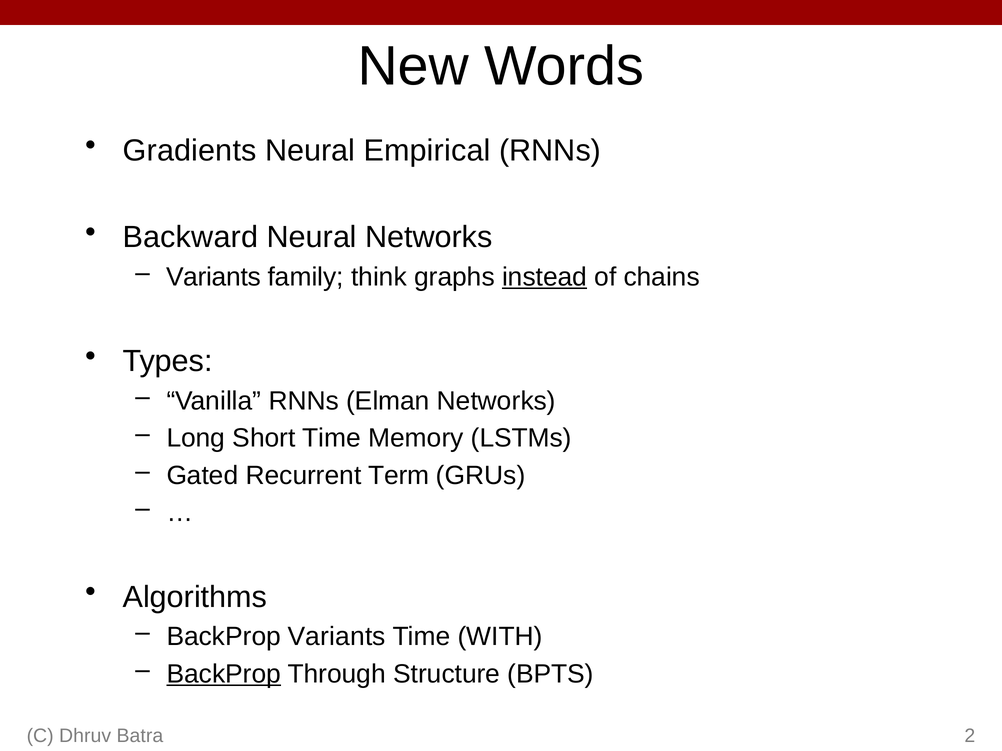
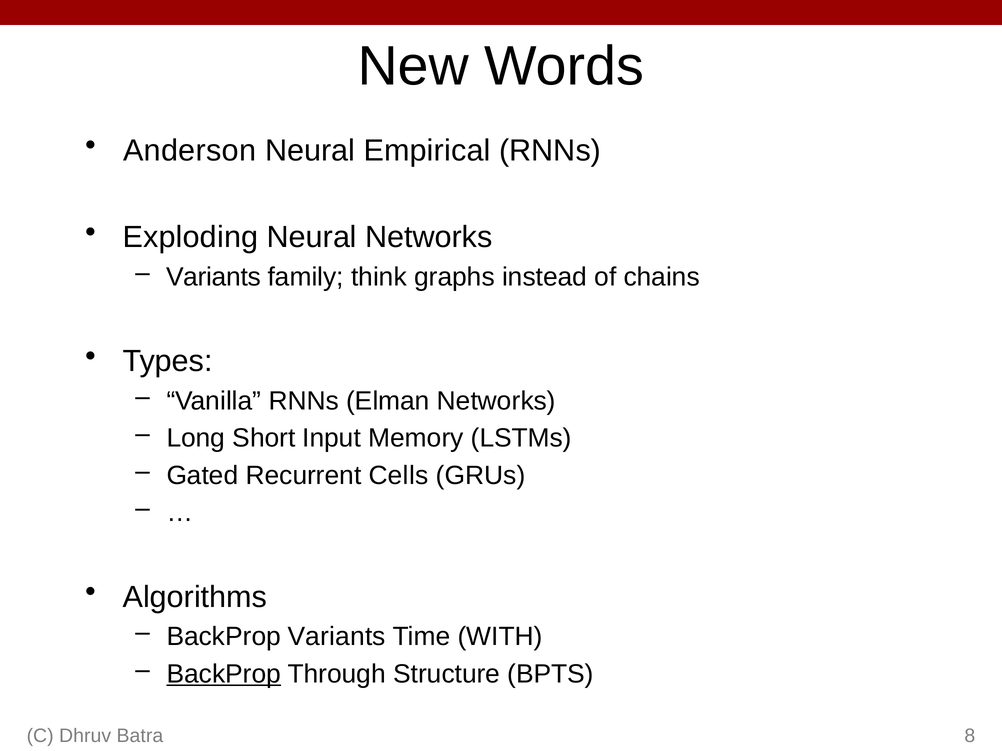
Gradients: Gradients -> Anderson (190, 151)
Backward: Backward -> Exploding (191, 238)
instead underline: present -> none (545, 277)
Short Time: Time -> Input (332, 438)
Term: Term -> Cells (399, 476)
2: 2 -> 8 (970, 736)
